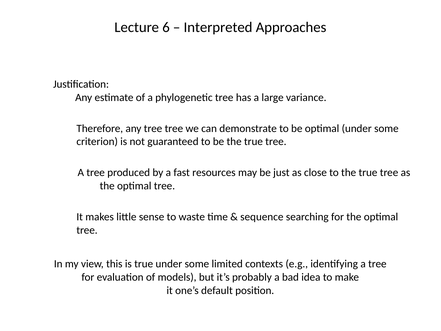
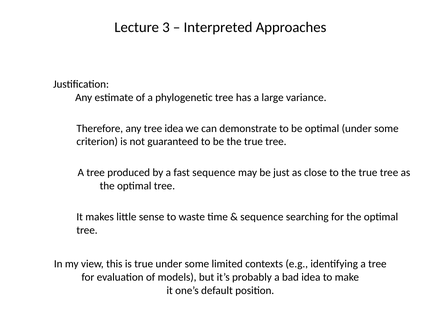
6: 6 -> 3 (166, 27)
tree tree: tree -> idea (174, 128)
fast resources: resources -> sequence (214, 173)
